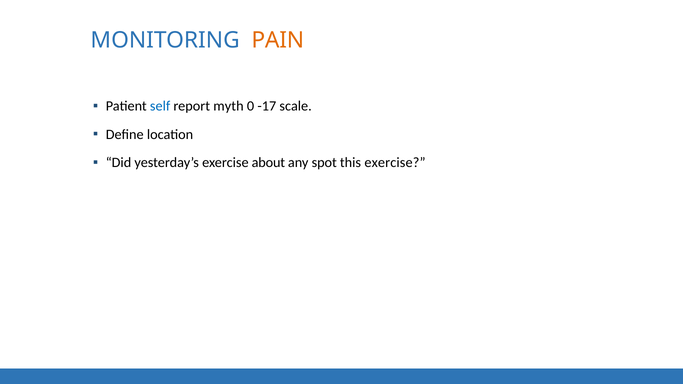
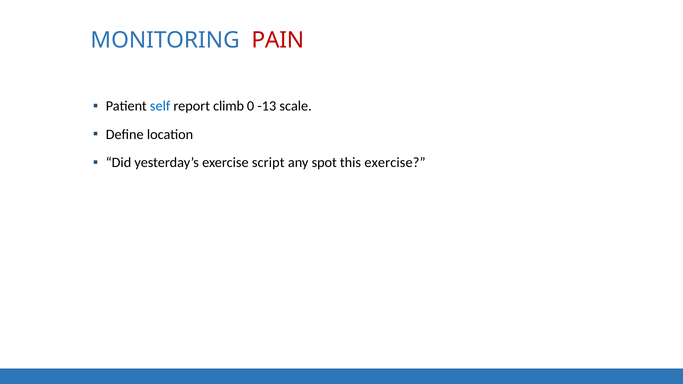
PAIN colour: orange -> red (278, 40)
myth: myth -> climb (229, 106)
-17: -17 -> -13 (267, 106)
about: about -> script (268, 163)
